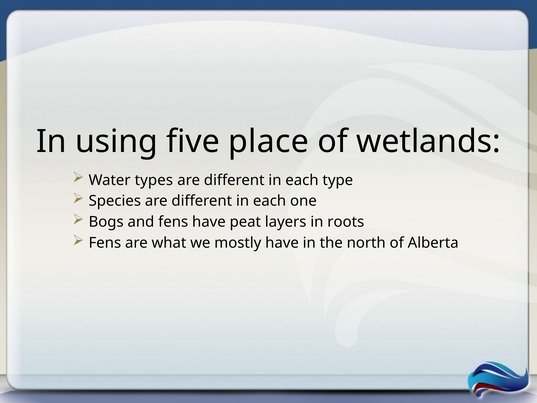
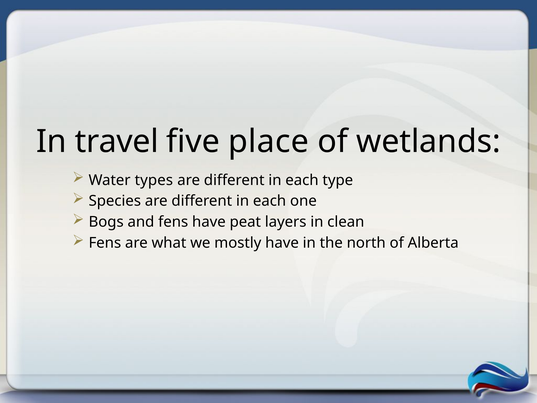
using: using -> travel (117, 141)
roots: roots -> clean (346, 222)
